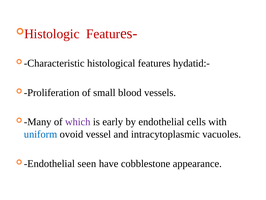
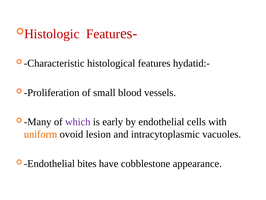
uniform colour: blue -> orange (41, 134)
vessel: vessel -> lesion (98, 134)
seen: seen -> bites (87, 163)
